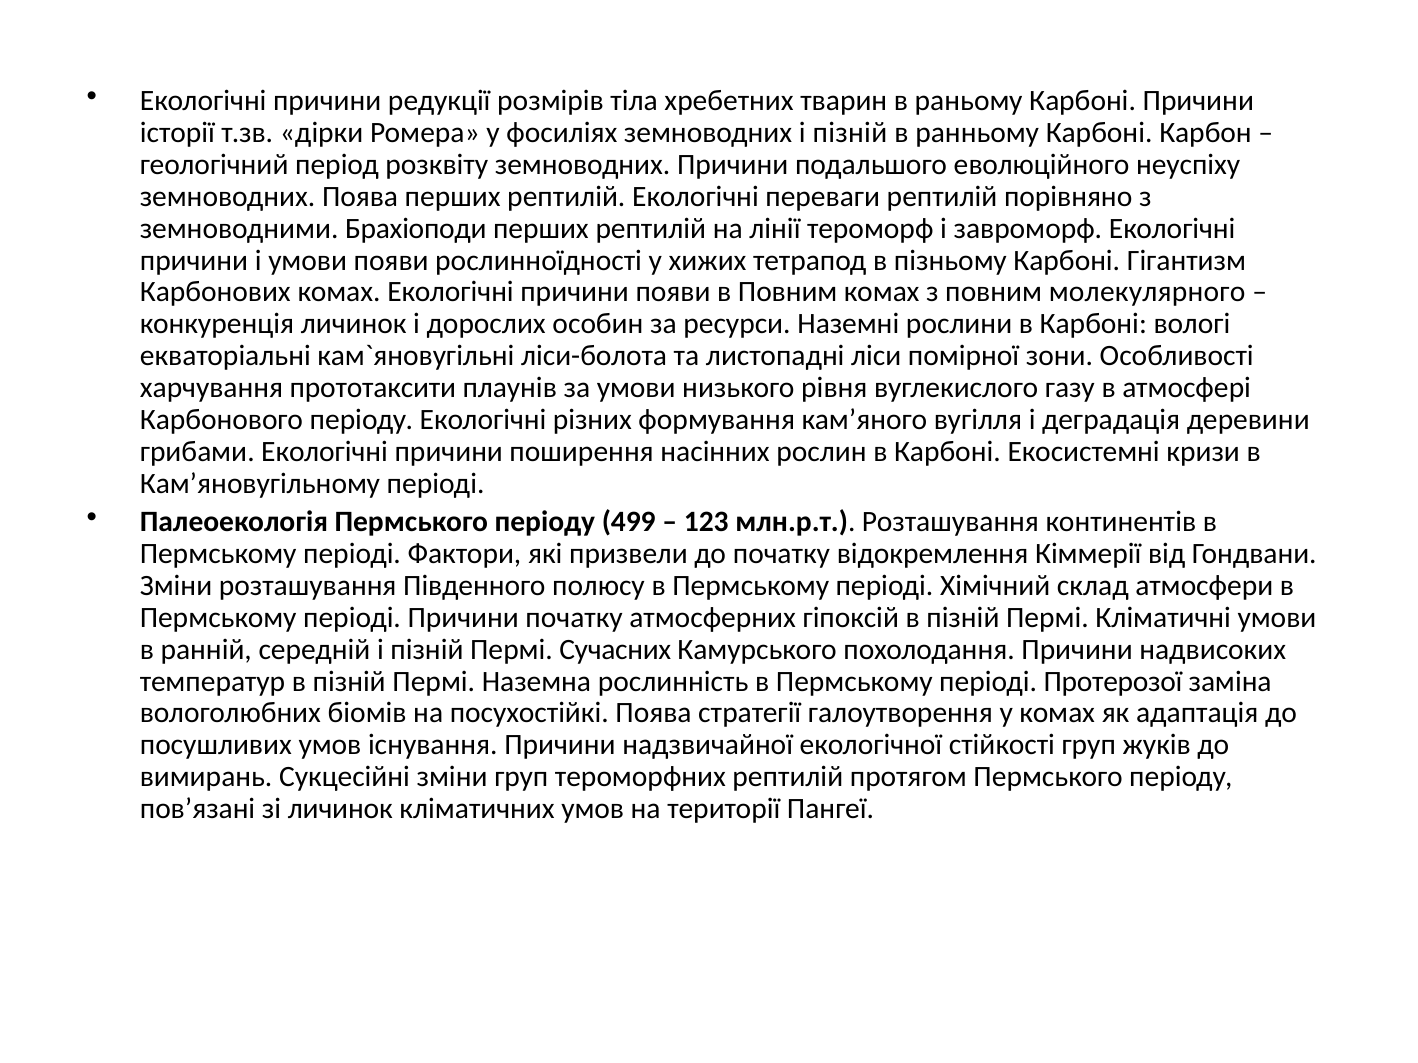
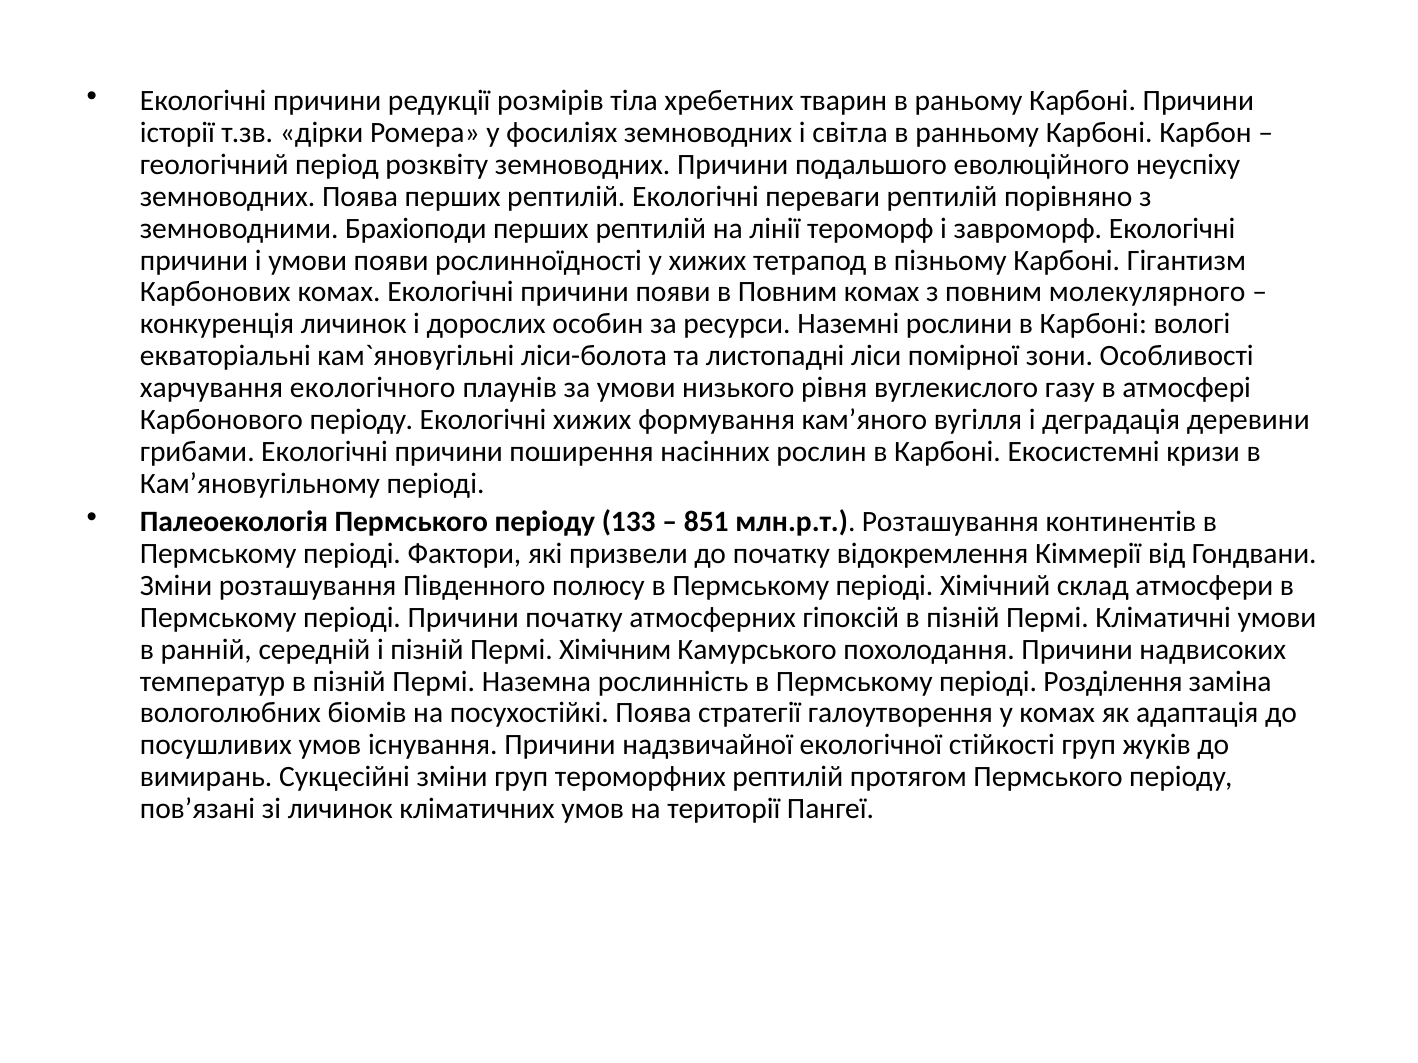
земноводних і пізній: пізній -> світла (850, 133)
прототаксити: прототаксити -> екологічного (373, 388)
Екологічні різних: різних -> хижих (592, 420)
499: 499 -> 133 (629, 522)
123: 123 -> 851 (706, 522)
Сучасних: Сучасних -> Хімічним (615, 650)
Протерозої: Протерозої -> Розділення (1113, 682)
